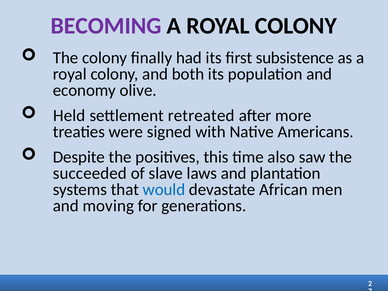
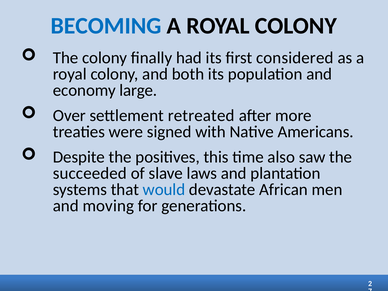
BECOMING colour: purple -> blue (106, 26)
subsistence: subsistence -> considered (295, 58)
olive: olive -> large (138, 90)
Held: Held -> Over (69, 116)
